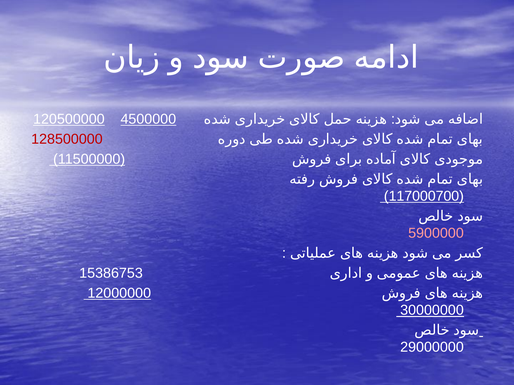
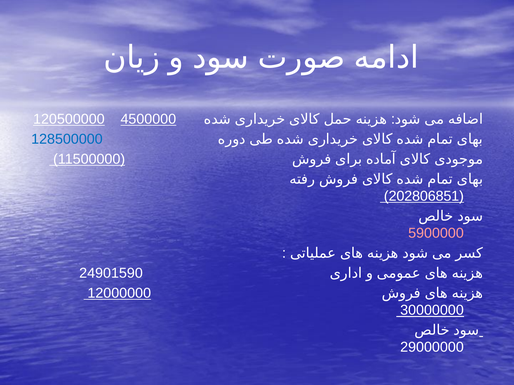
128500000 colour: red -> blue (67, 139)
117000700: 117000700 -> 202806851 (424, 196)
15386753: 15386753 -> 24901590 (111, 273)
